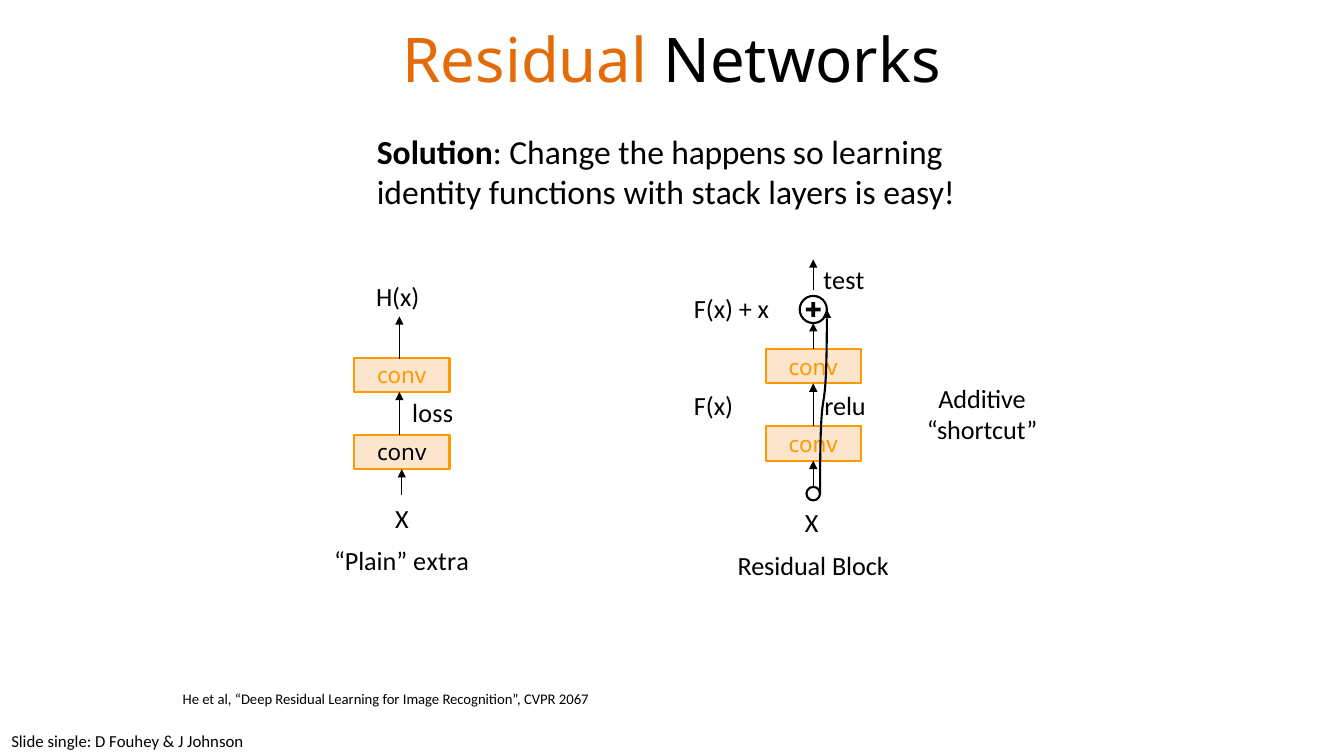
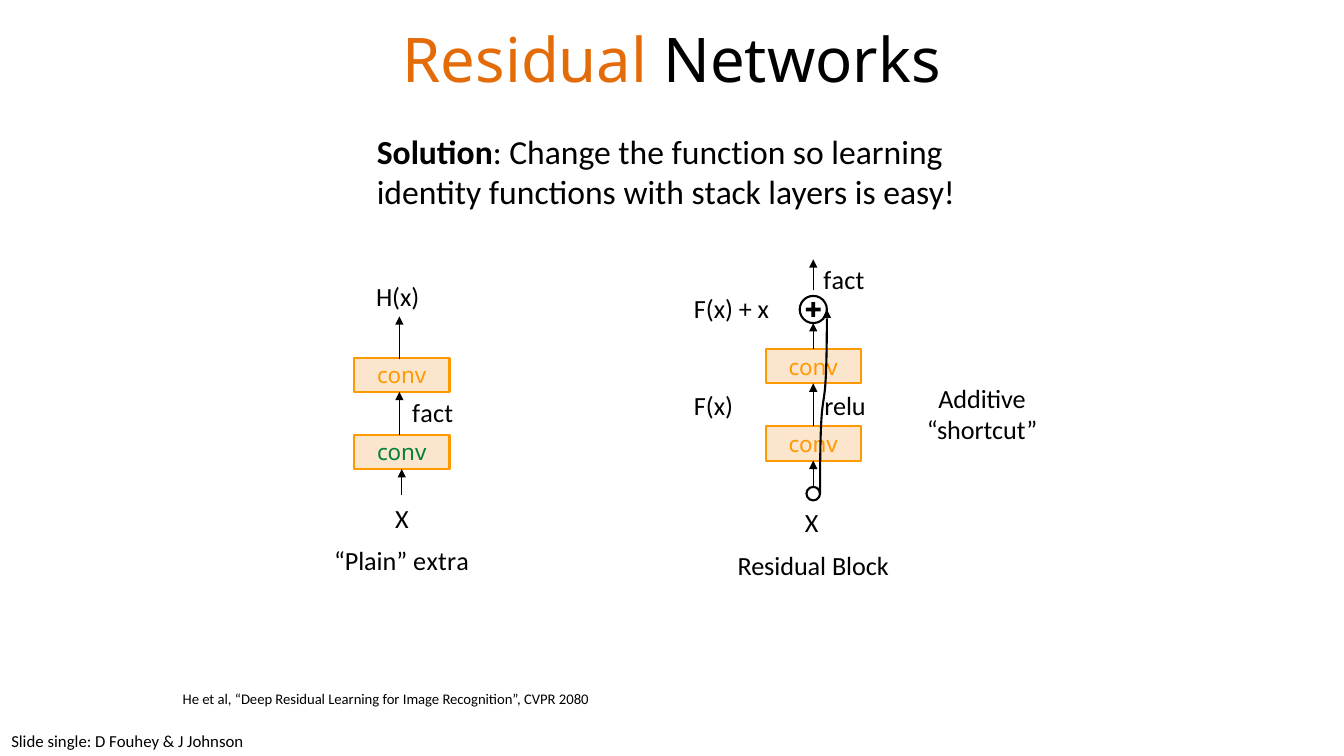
happens: happens -> function (729, 153)
test: test -> fact (844, 281)
loss: loss -> fact (433, 414)
conv colour: black -> green (402, 454)
2067: 2067 -> 2080 (574, 700)
